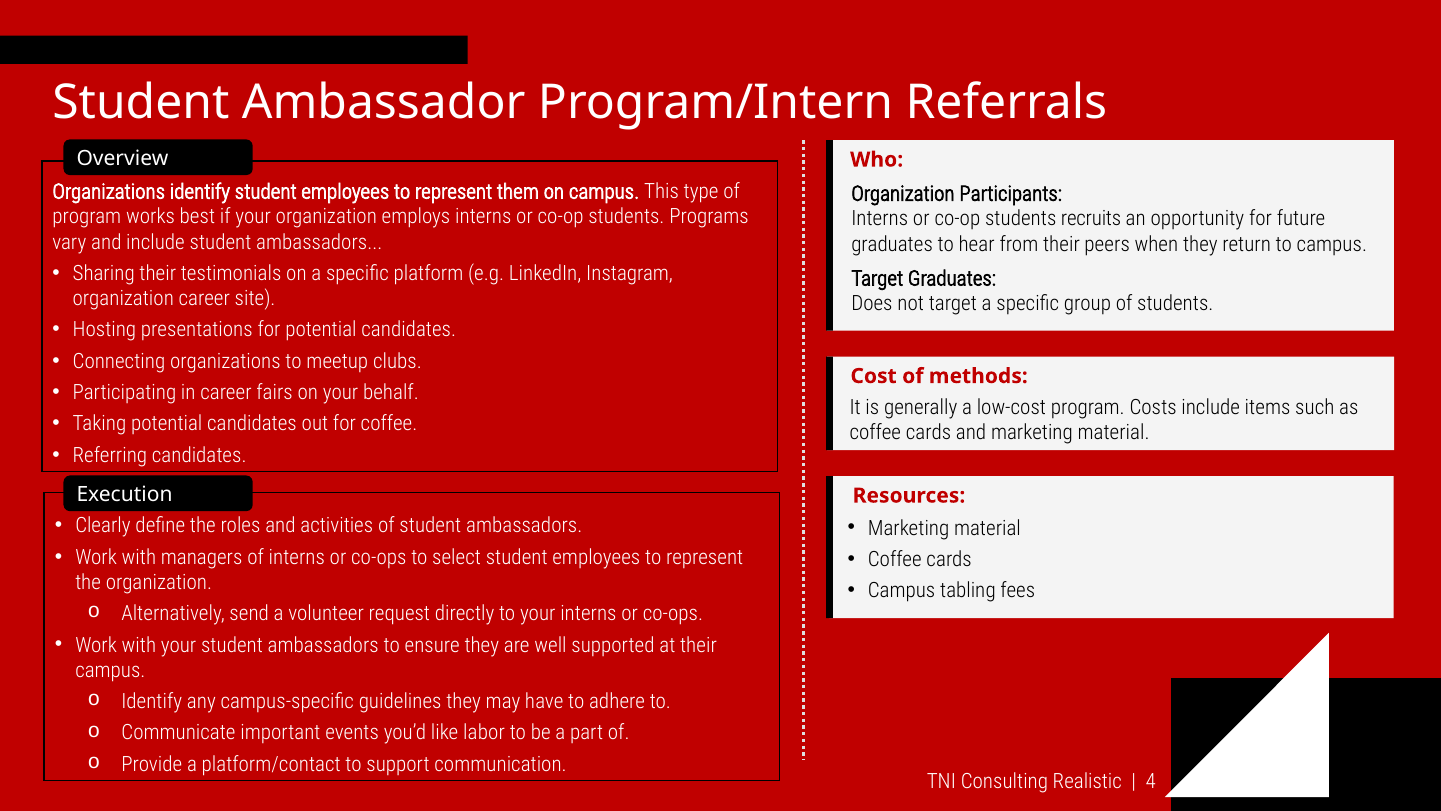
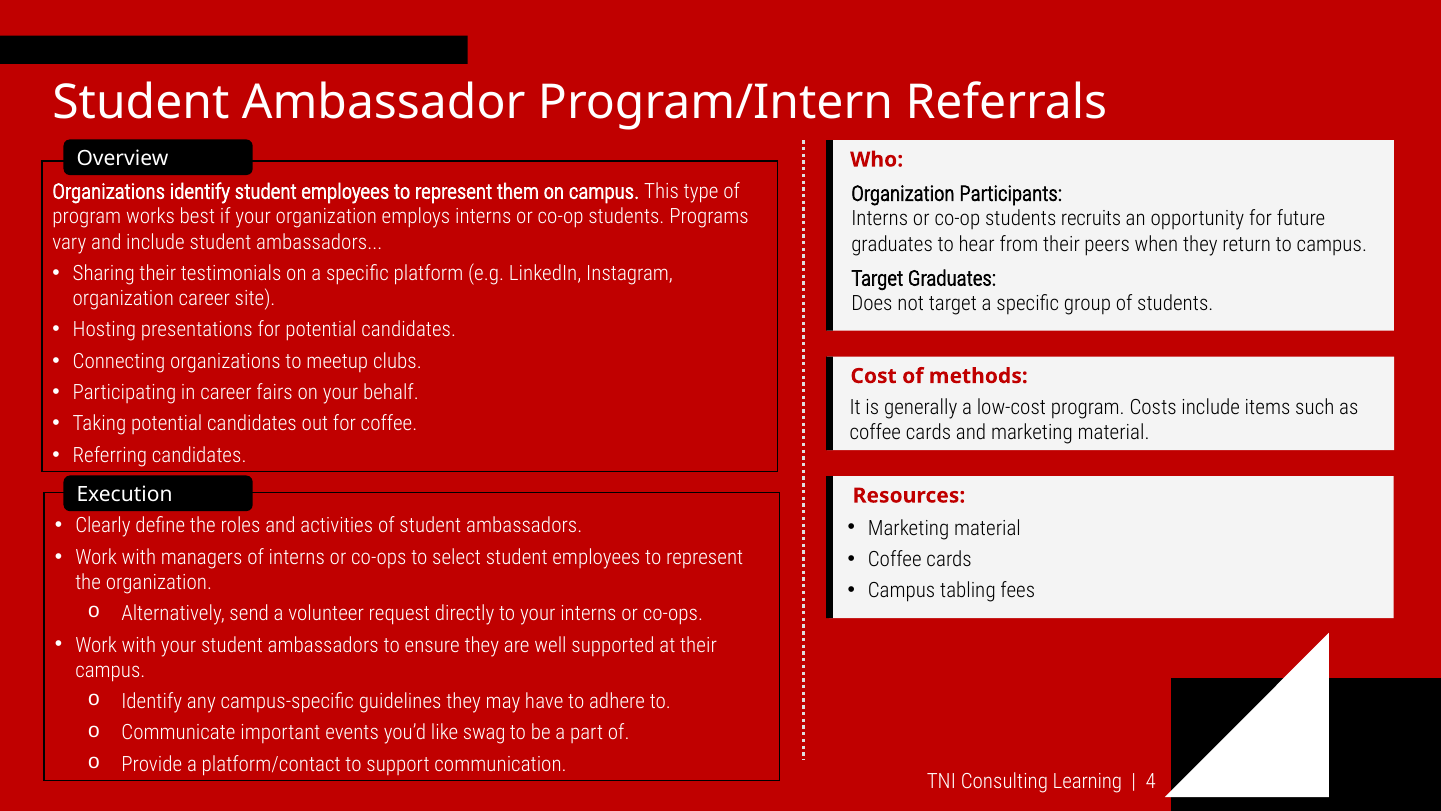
labor: labor -> swag (484, 732)
Realistic: Realistic -> Learning (1087, 781)
